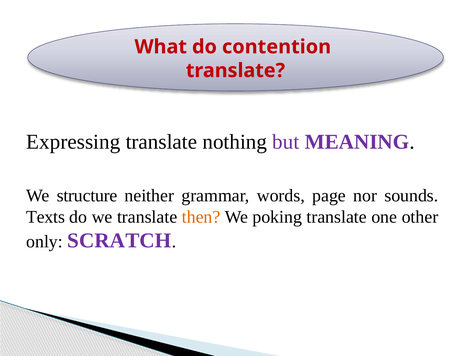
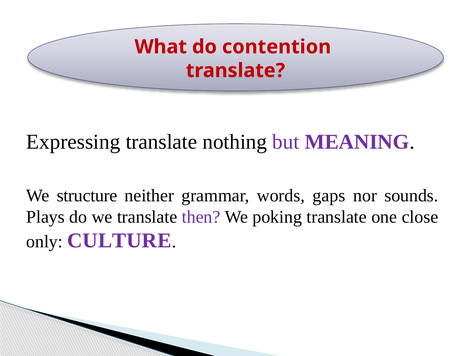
page: page -> gaps (329, 196)
Texts: Texts -> Plays (45, 217)
then colour: orange -> purple (201, 217)
other: other -> close (420, 217)
SCRATCH: SCRATCH -> CULTURE (119, 241)
